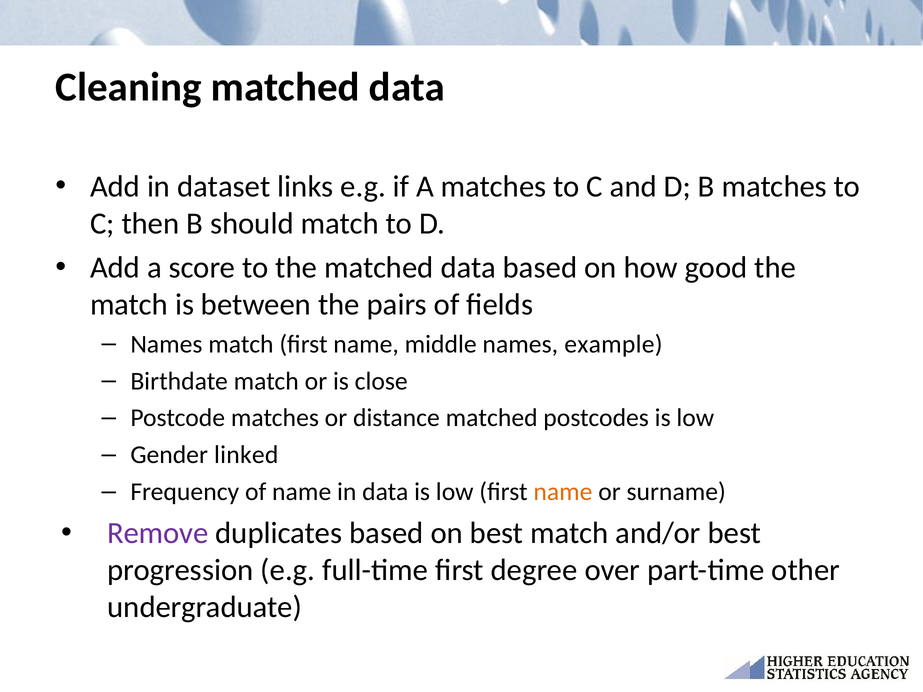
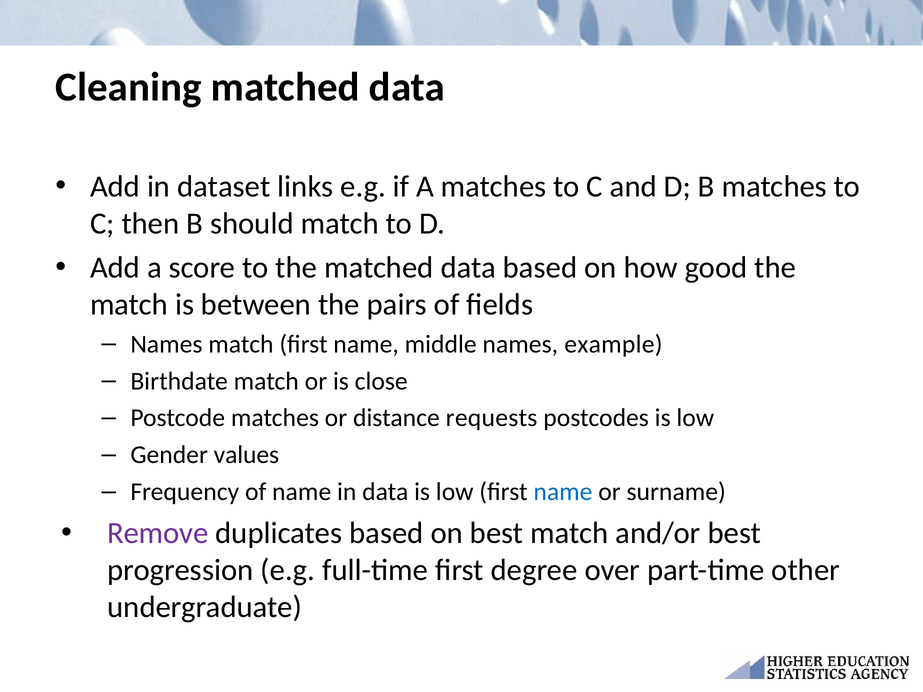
distance matched: matched -> requests (492, 418)
linked: linked -> values (246, 455)
name colour: orange -> blue (563, 492)
